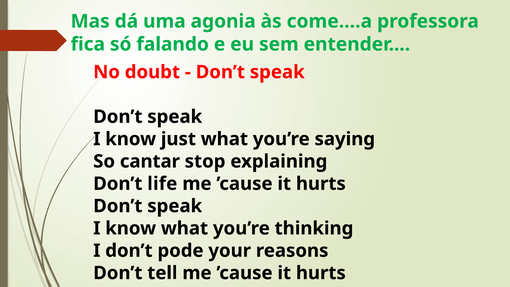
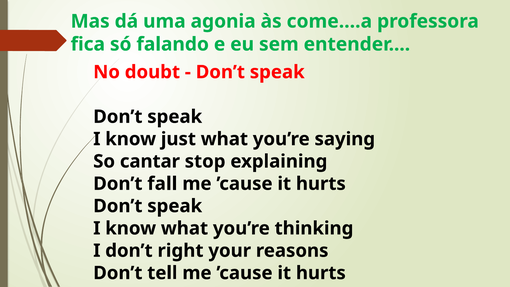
life: life -> fall (162, 184)
pode: pode -> right (180, 251)
